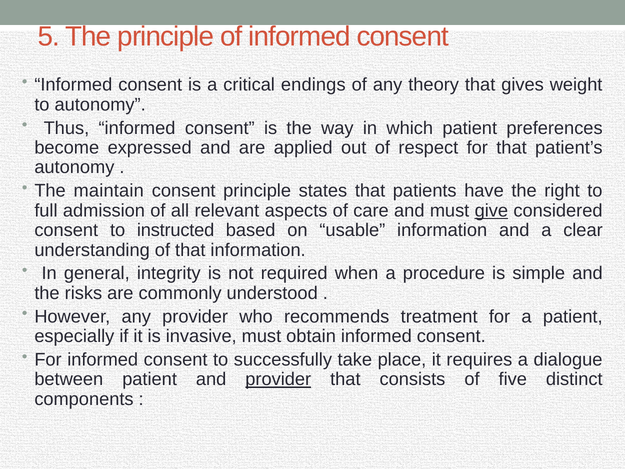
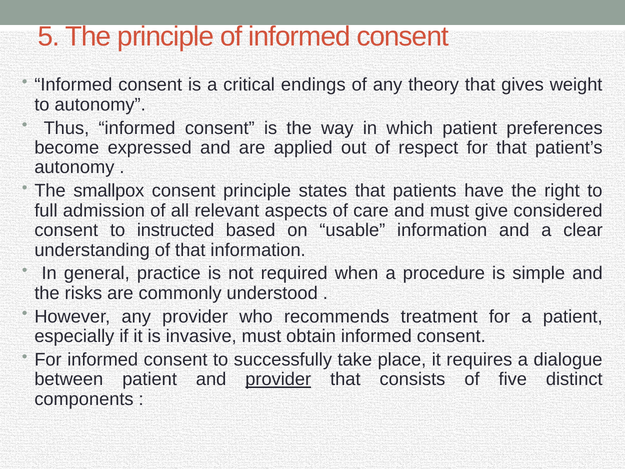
maintain: maintain -> smallpox (109, 191)
give underline: present -> none (491, 210)
integrity: integrity -> practice (169, 273)
